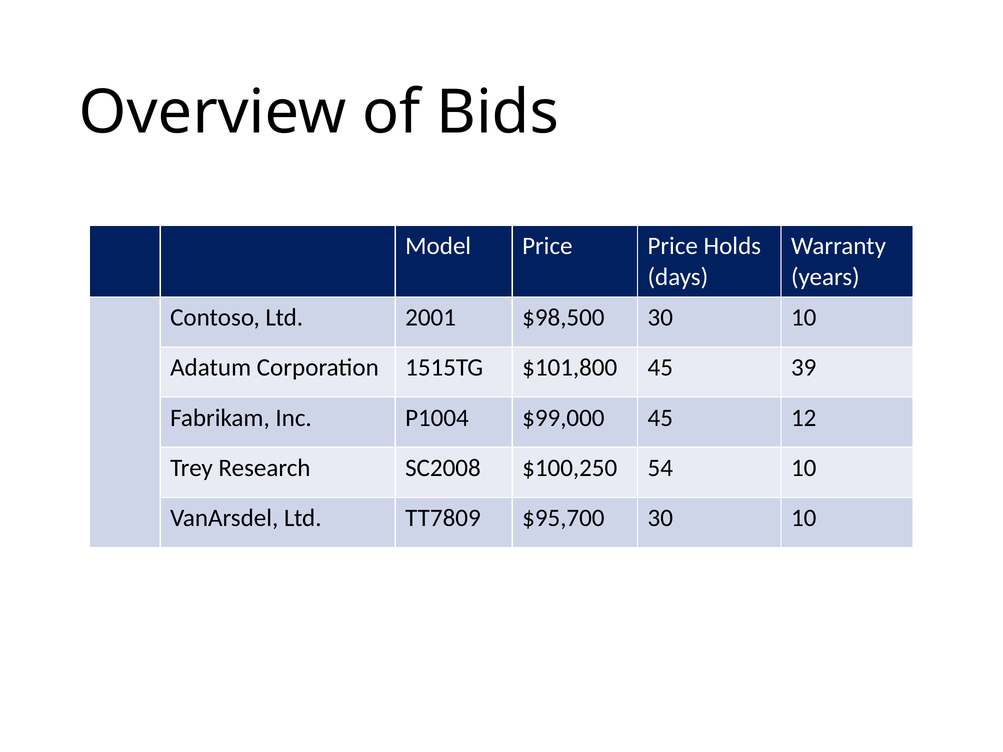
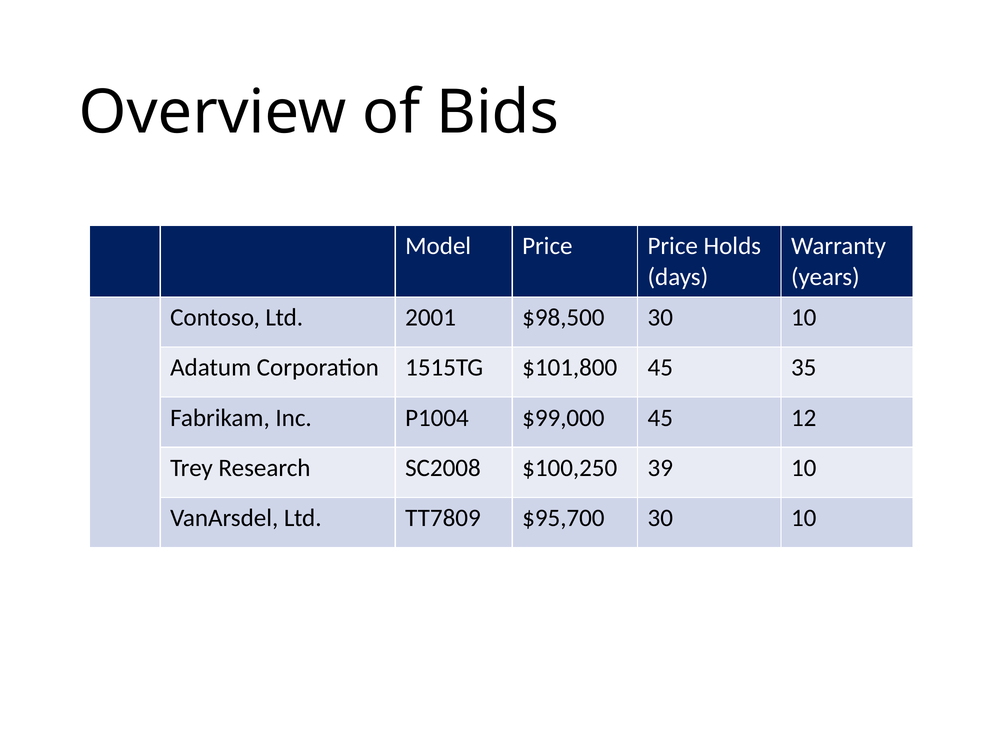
39: 39 -> 35 (804, 368)
54: 54 -> 39 (660, 468)
